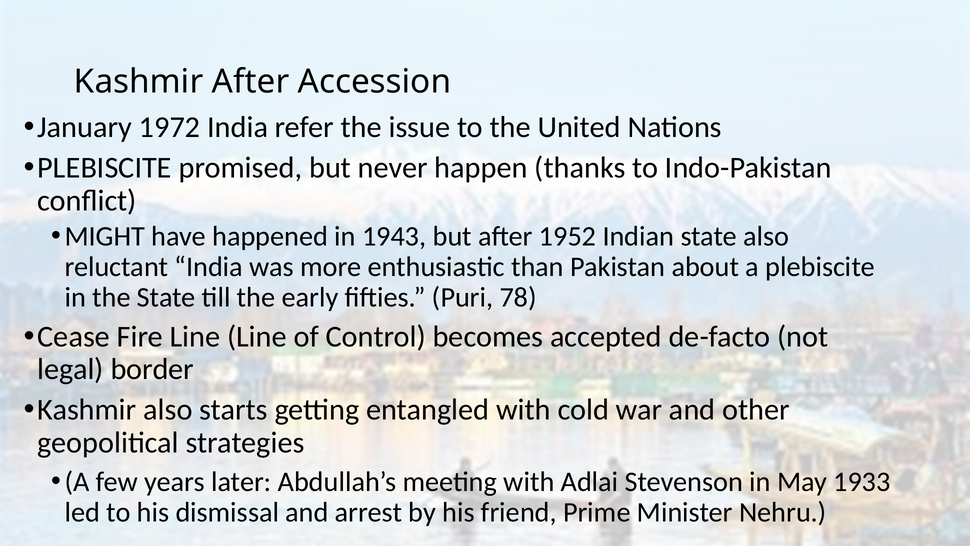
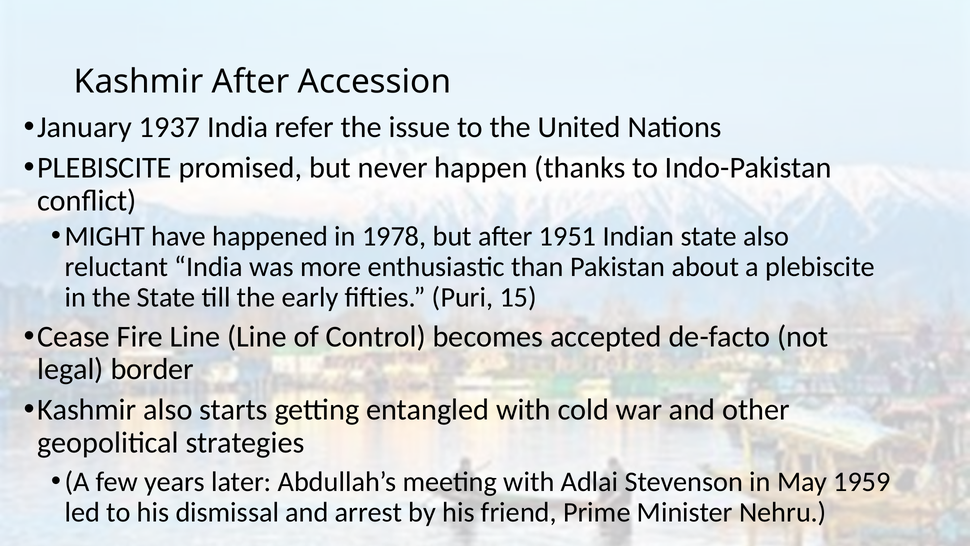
1972: 1972 -> 1937 (170, 127)
1943: 1943 -> 1978 (394, 236)
1952: 1952 -> 1951 (568, 236)
78: 78 -> 15 (518, 297)
1933: 1933 -> 1959 (862, 481)
